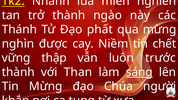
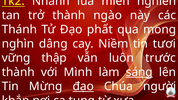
qua mừng: mừng -> mong (160, 30)
được: được -> dâng (53, 44)
chết: chết -> tươi (164, 44)
Than: Than -> Mình (78, 72)
đạo underline: none -> present (83, 86)
